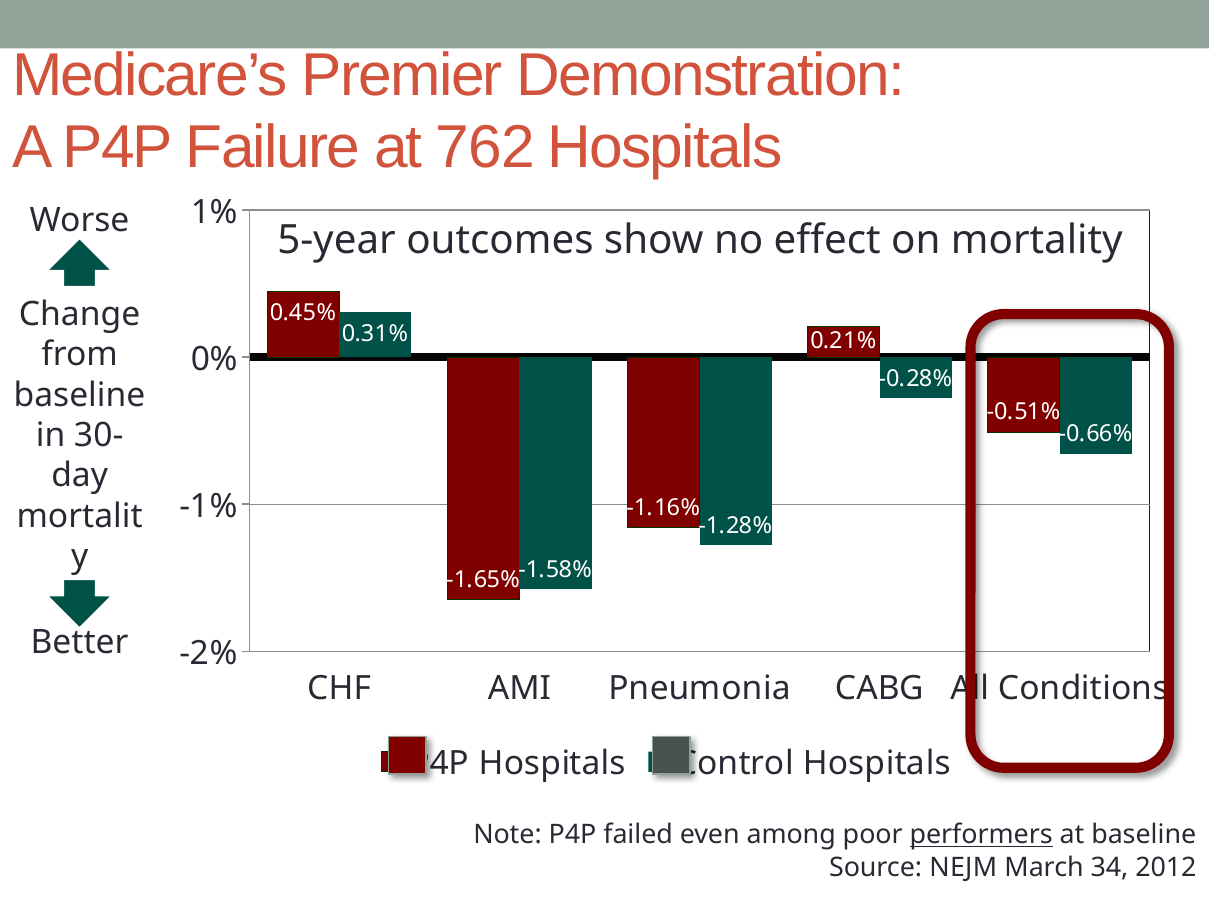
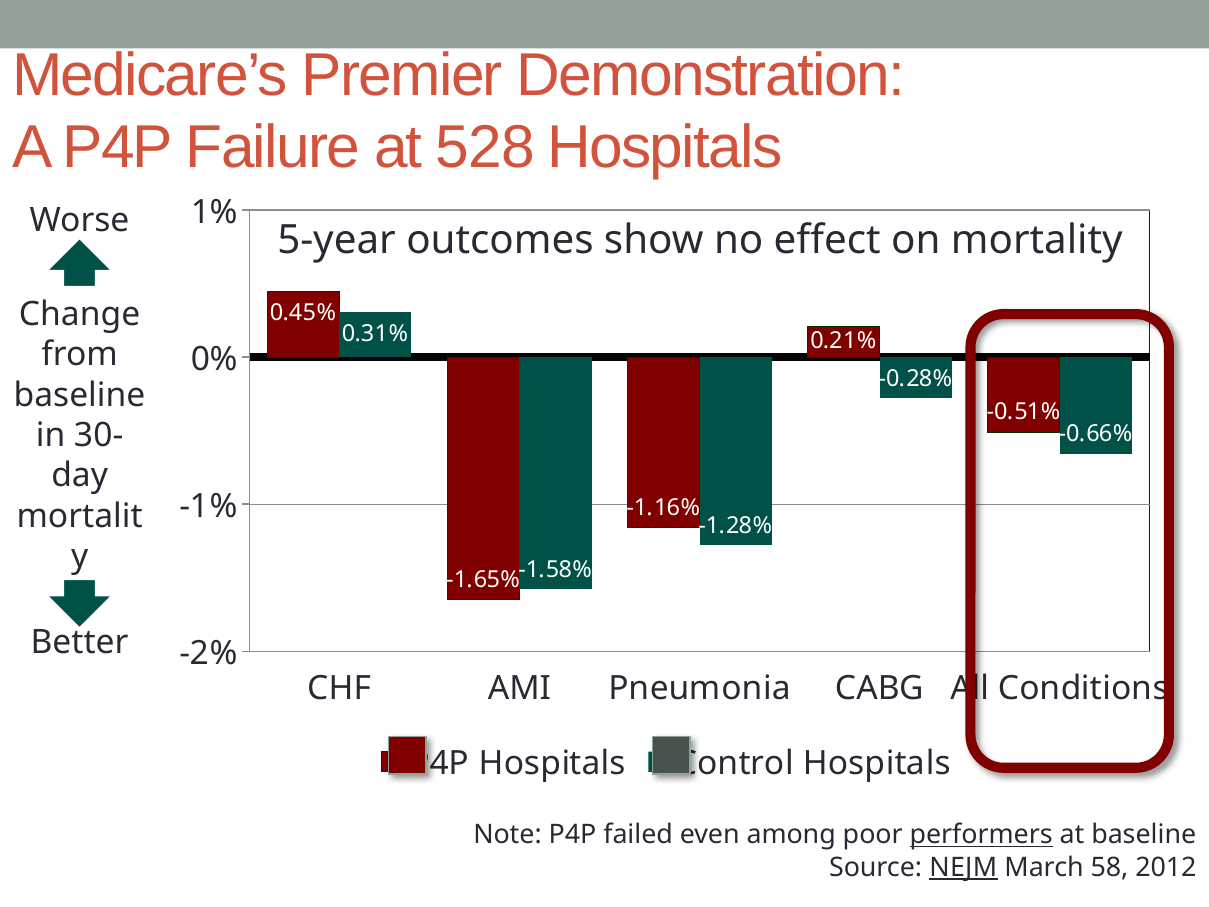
762: 762 -> 528 (485, 148)
NEJM underline: none -> present (963, 867)
34: 34 -> 58 (1109, 867)
